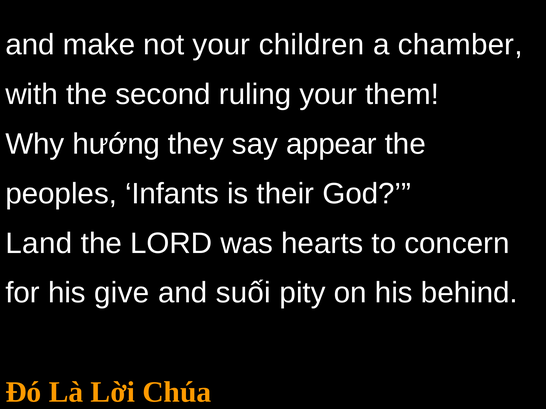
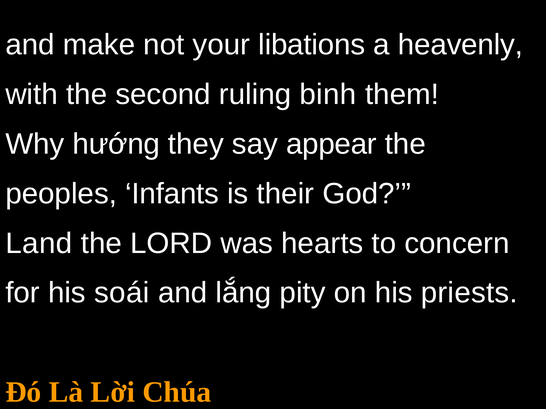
children: children -> libations (312, 45)
chamber: chamber -> heavenly (460, 45)
ruling your: your -> binh (328, 95)
give: give -> soái (122, 293)
suối: suối -> lắng (243, 293)
behind: behind -> priests (469, 293)
